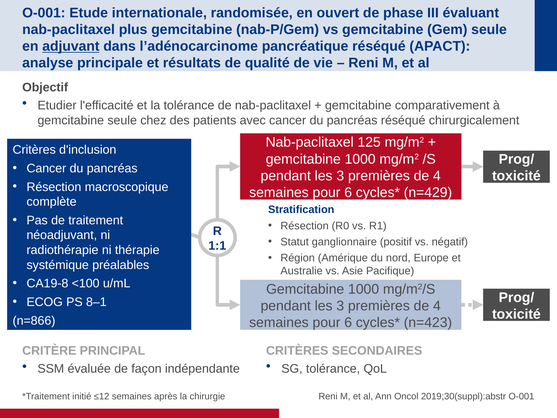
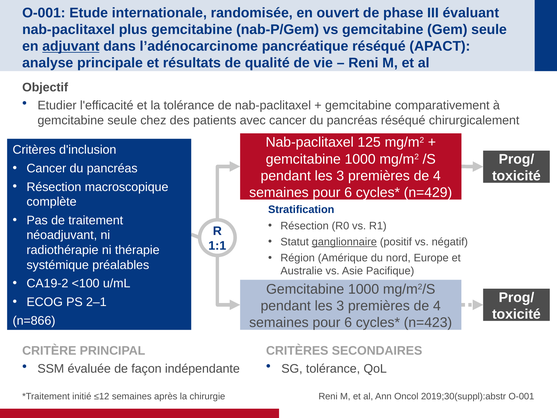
ganglionnaire underline: none -> present (344, 242)
CA19-8: CA19-8 -> CA19-2 (47, 283)
8–1: 8–1 -> 2–1 (96, 302)
